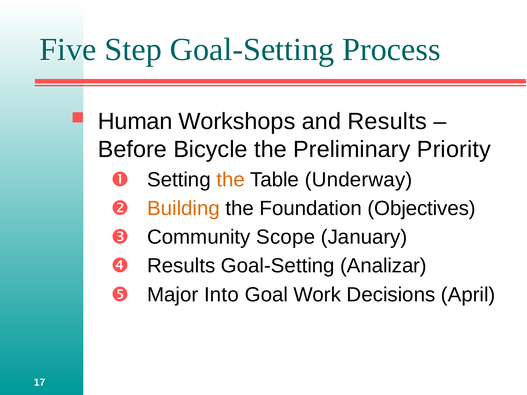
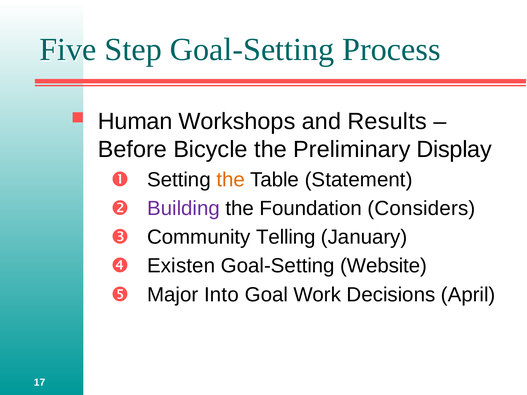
Priority: Priority -> Display (454, 150)
Underway: Underway -> Statement (359, 180)
Building colour: orange -> purple (184, 209)
Objectives: Objectives -> Considers (422, 209)
Scope: Scope -> Telling (286, 237)
Results: Results -> Existen (181, 266)
Analizar: Analizar -> Website (384, 266)
